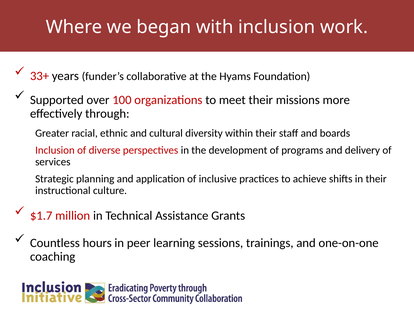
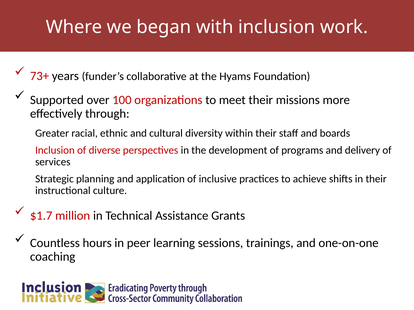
33+: 33+ -> 73+ (40, 76)
